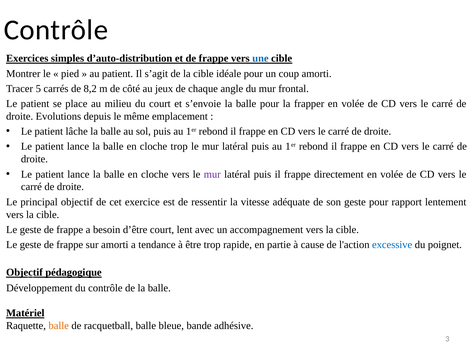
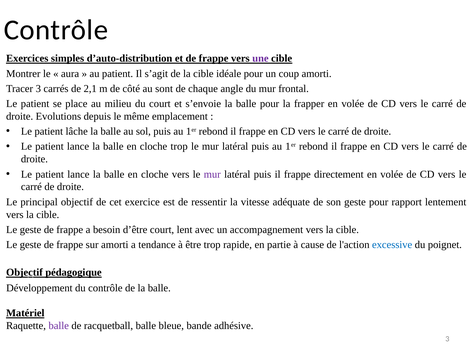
une colour: blue -> purple (260, 58)
pied: pied -> aura (70, 73)
Tracer 5: 5 -> 3 (38, 89)
8,2: 8,2 -> 2,1 (90, 89)
jeux: jeux -> sont (164, 89)
balle colour: orange -> purple (59, 326)
